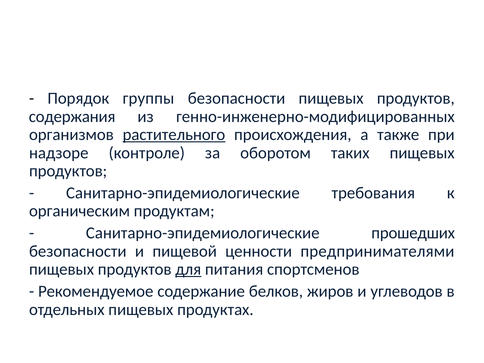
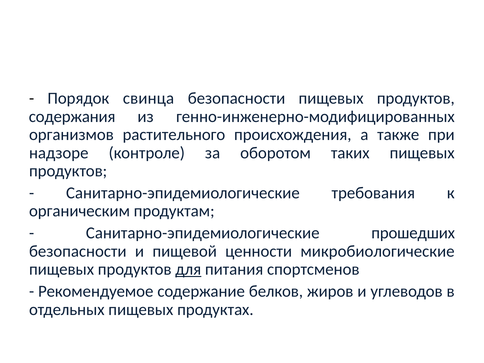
группы: группы -> свинца (148, 98)
растительного underline: present -> none (174, 135)
предпринимателями: предпринимателями -> микробиологические (377, 251)
